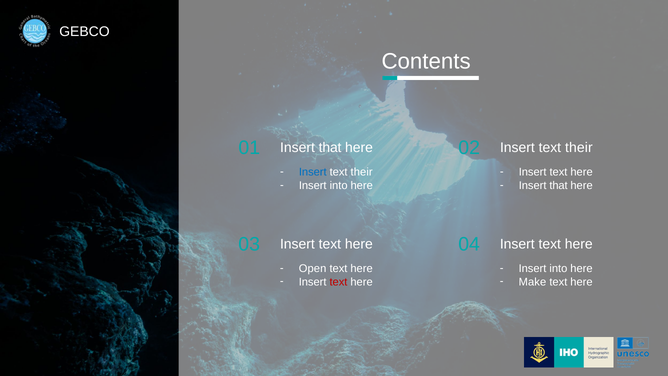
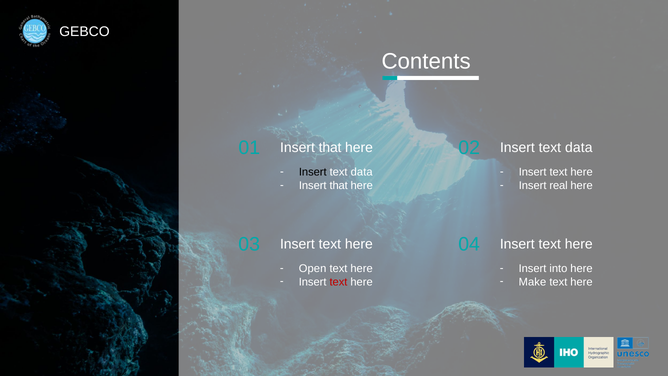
01 Insert text their: their -> data (579, 148)
Insert colour: blue -> black (313, 172)
their: their -> data (362, 172)
into: into -> that (339, 185)
that: that -> real (559, 185)
